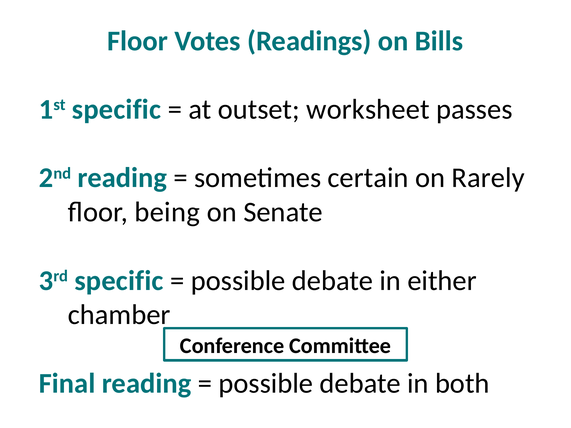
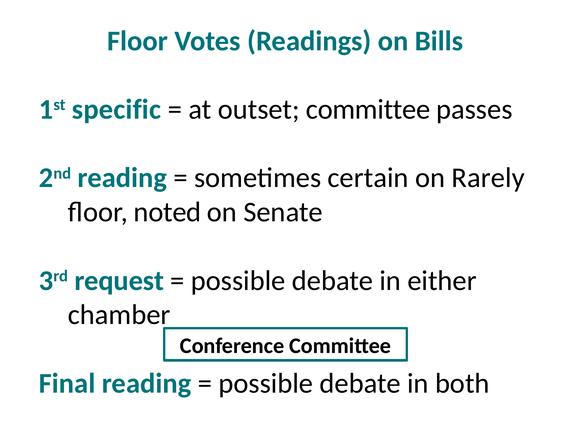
outset worksheet: worksheet -> committee (368, 109)
being: being -> noted (167, 212)
3rd specific: specific -> request (119, 281)
